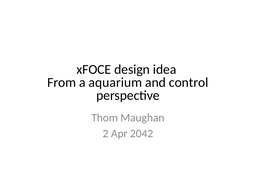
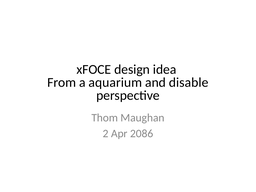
control: control -> disable (189, 82)
2042: 2042 -> 2086 (142, 134)
